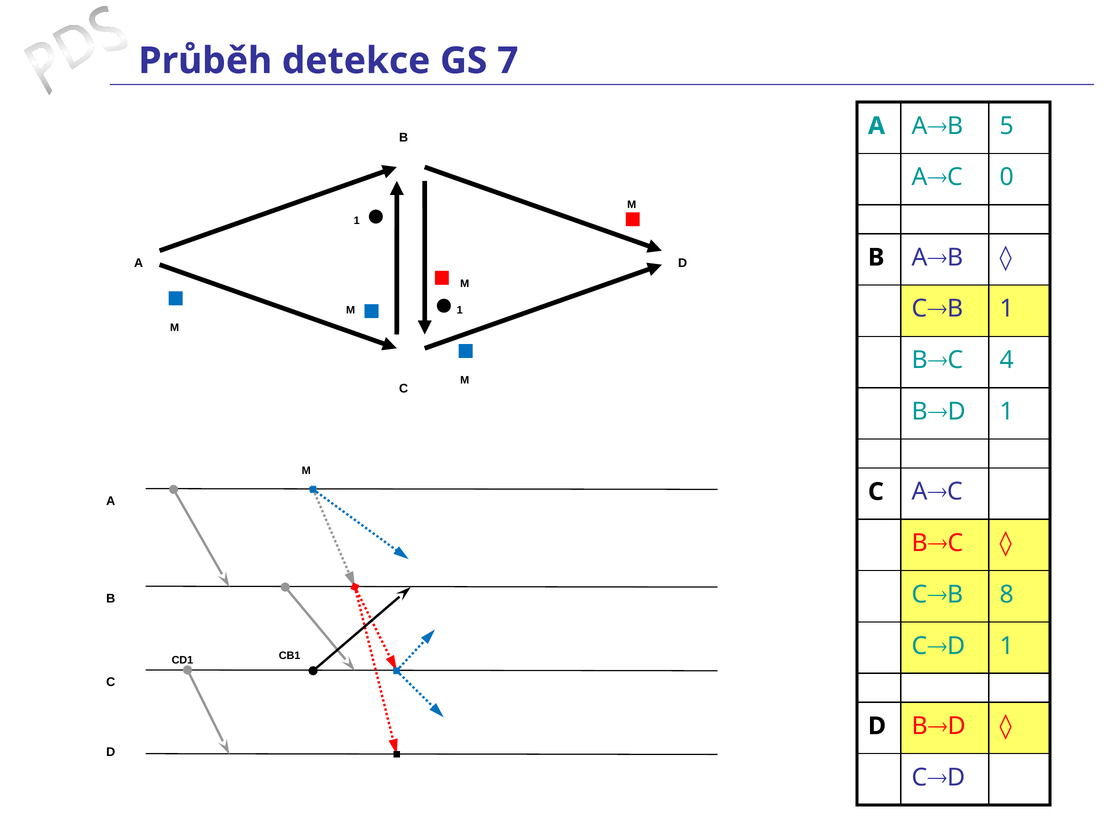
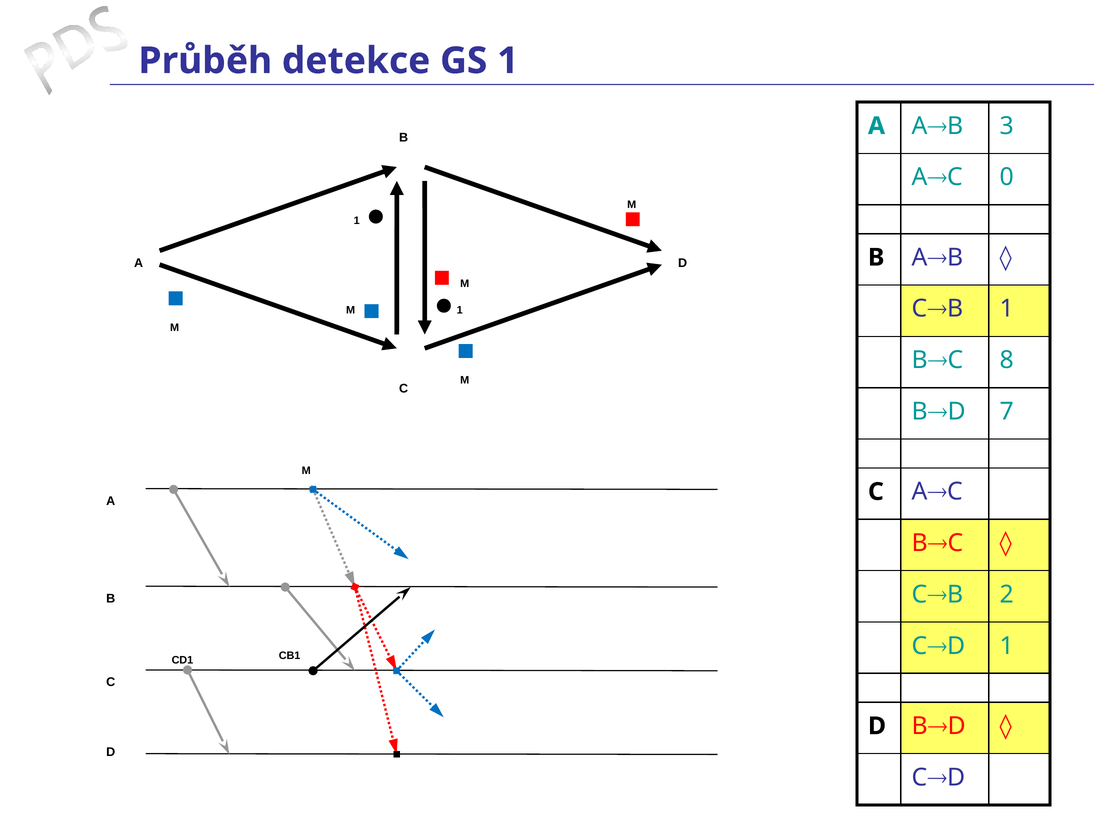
GS 7: 7 -> 1 (508, 61)
5: 5 -> 3 (1007, 126)
4: 4 -> 8 (1007, 360)
BD 1: 1 -> 7 (1007, 412)
8: 8 -> 2 (1007, 594)
